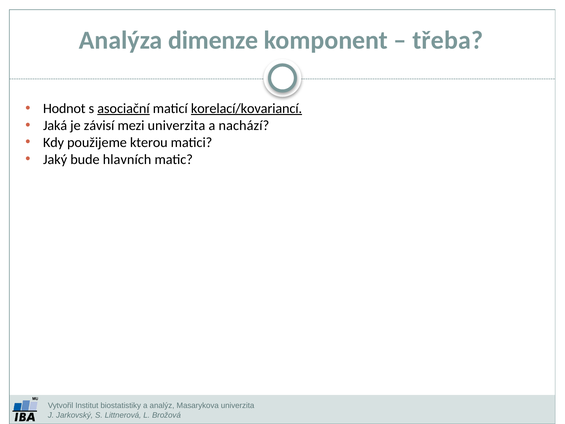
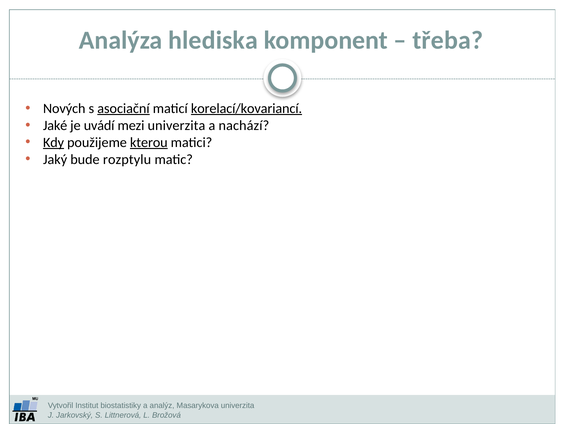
dimenze: dimenze -> hlediska (213, 40)
Hodnot: Hodnot -> Nových (64, 108)
Jaká: Jaká -> Jaké (55, 125)
závisí: závisí -> uvádí (99, 125)
Kdy underline: none -> present (54, 142)
kterou underline: none -> present (149, 142)
hlavních: hlavních -> rozptylu (127, 159)
